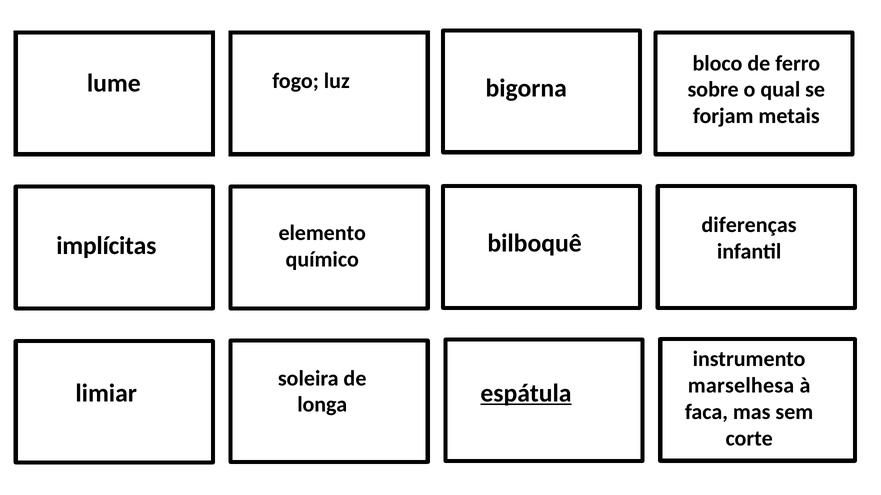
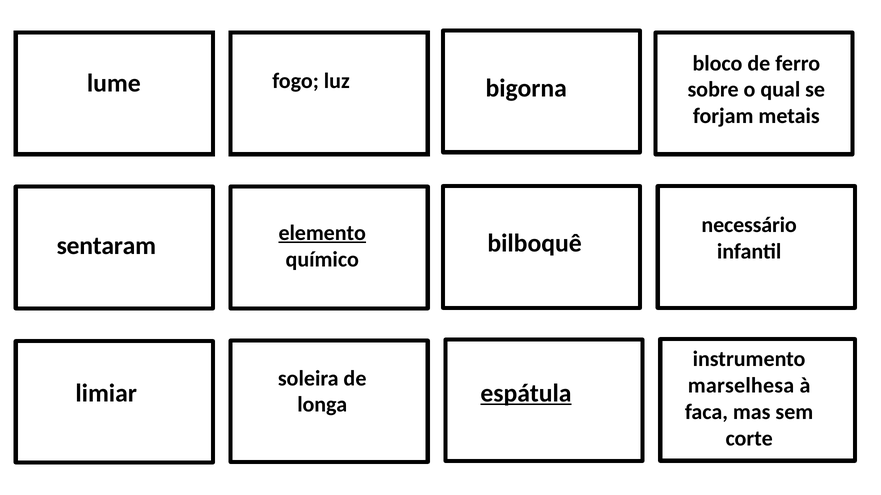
diferenças: diferenças -> necessário (749, 225)
elemento underline: none -> present (322, 233)
implícitas: implícitas -> sentaram (106, 246)
